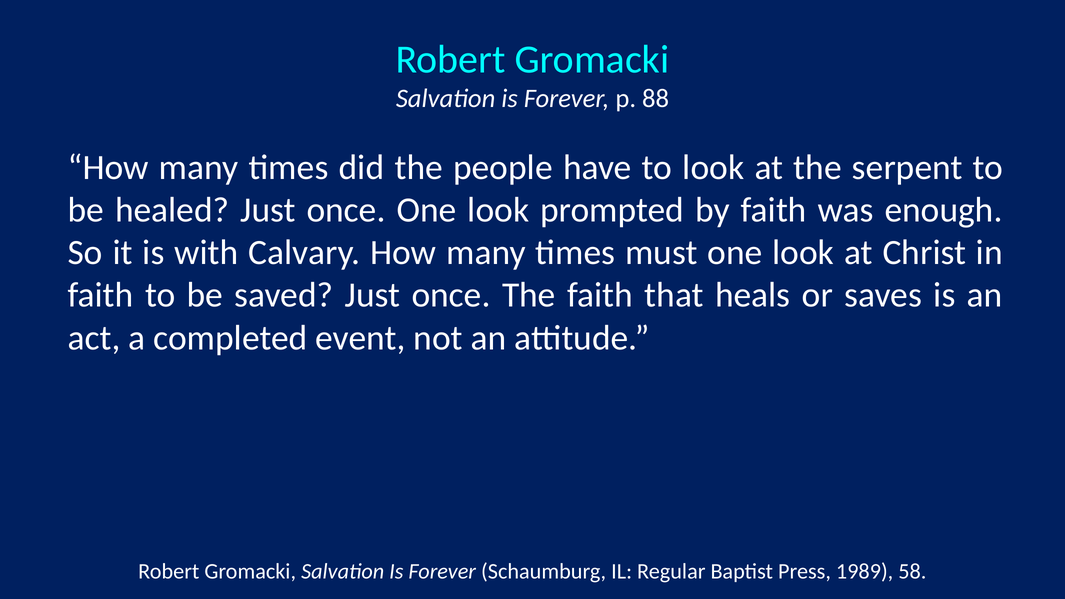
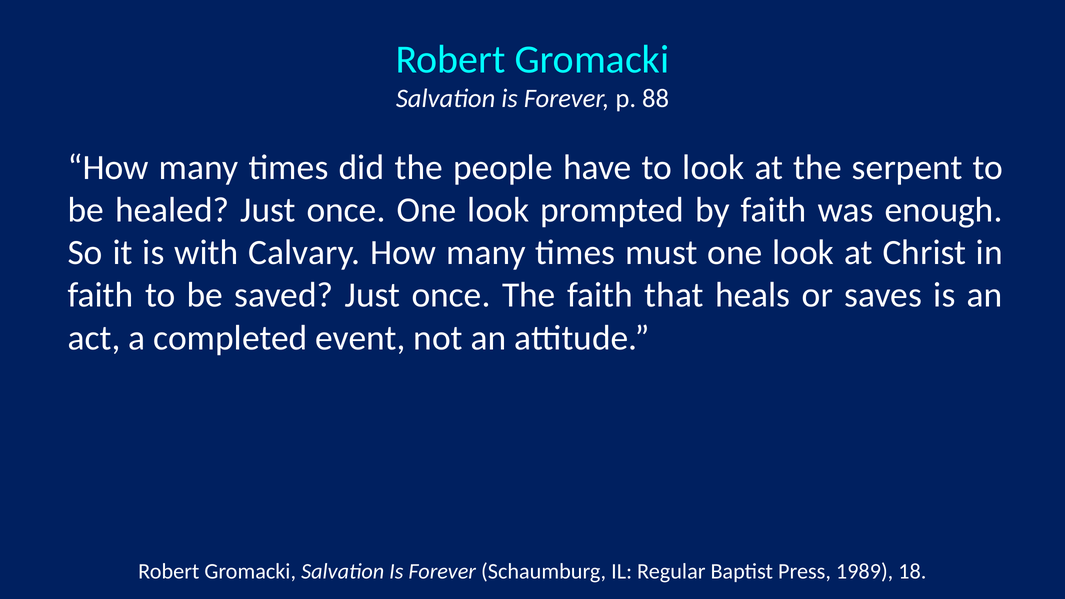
58: 58 -> 18 (912, 571)
